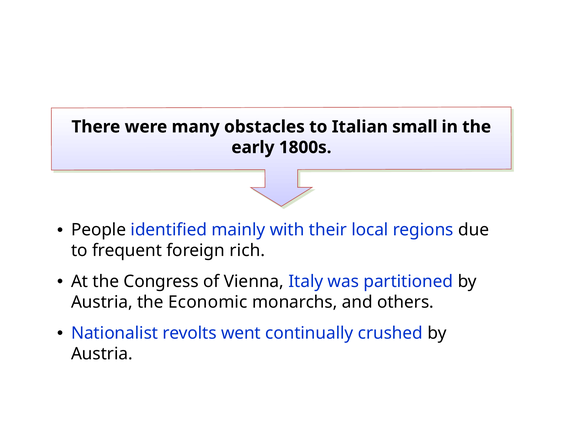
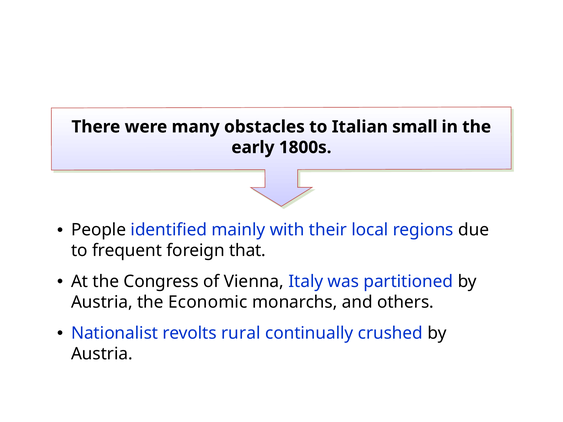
rich: rich -> that (248, 251)
went: went -> rural (241, 333)
